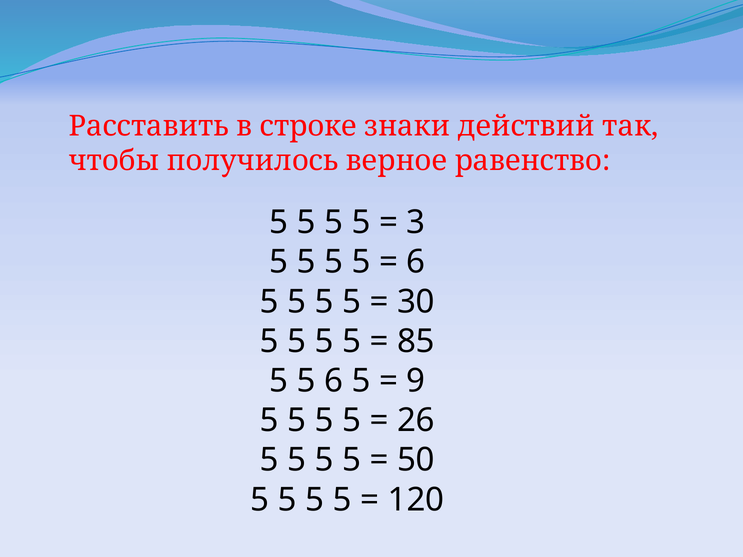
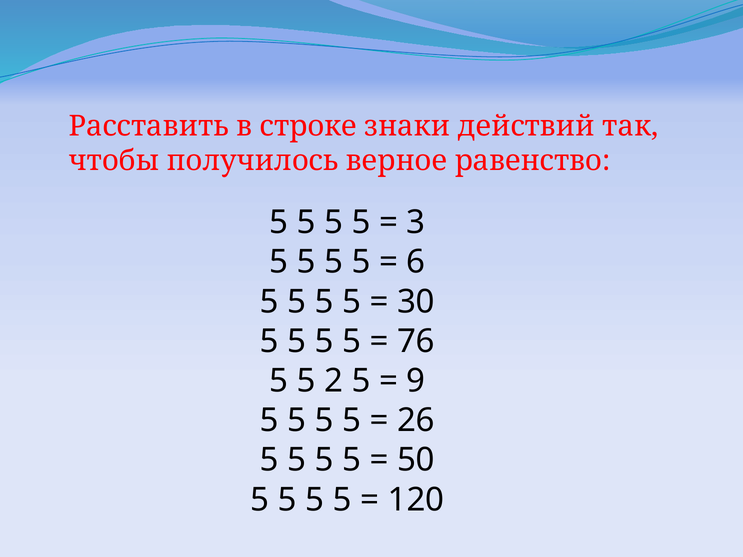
85: 85 -> 76 (416, 341)
5 6: 6 -> 2 (334, 381)
